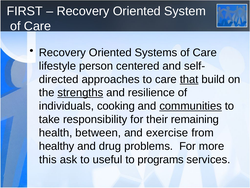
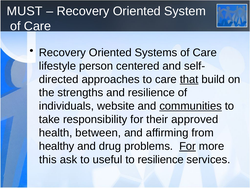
FIRST: FIRST -> MUST (25, 11)
strengths underline: present -> none (80, 92)
cooking: cooking -> website (116, 106)
remaining: remaining -> approved (195, 119)
exercise: exercise -> affirming (167, 132)
For underline: none -> present (188, 146)
to programs: programs -> resilience (161, 159)
